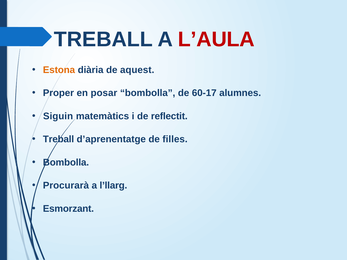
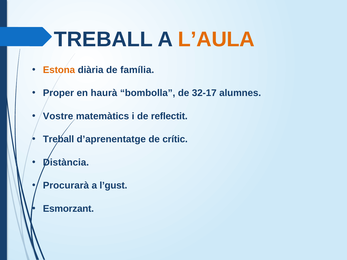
L’AULA colour: red -> orange (216, 39)
aquest: aquest -> família (137, 70)
posar: posar -> haurà (104, 93)
60-17: 60-17 -> 32-17 (204, 93)
Siguin: Siguin -> Vostre (58, 116)
filles: filles -> crític (175, 139)
Bombolla: Bombolla -> Distància (66, 163)
l’llarg: l’llarg -> l’gust (113, 186)
